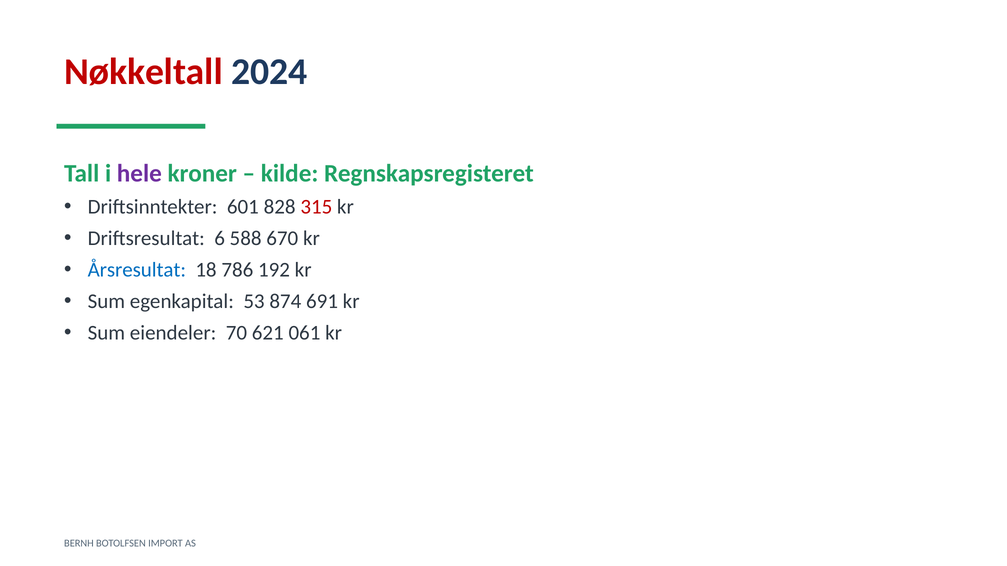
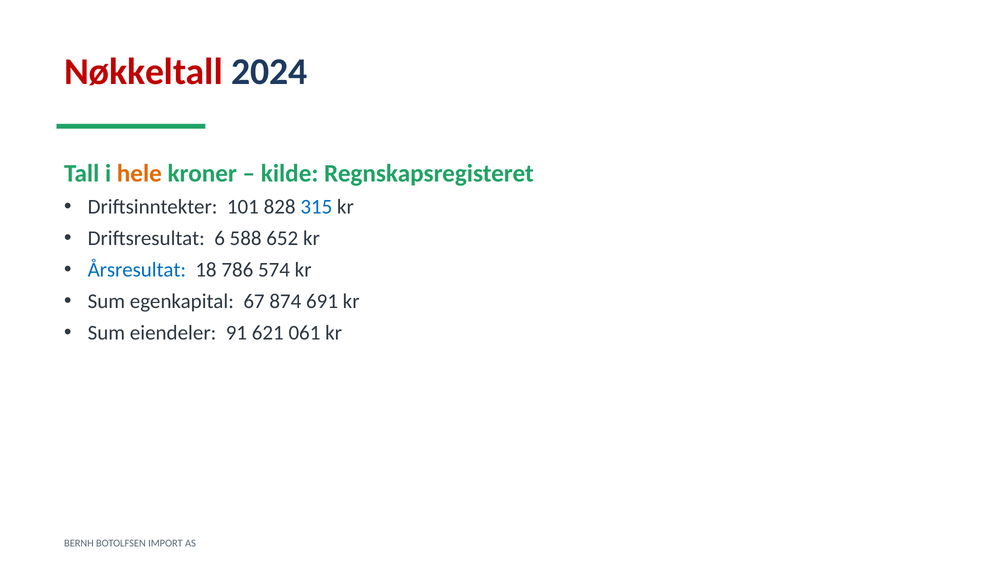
hele colour: purple -> orange (139, 173)
601: 601 -> 101 (243, 207)
315 colour: red -> blue (316, 207)
670: 670 -> 652 (282, 239)
192: 192 -> 574 (274, 270)
53: 53 -> 67 (254, 302)
70: 70 -> 91 (236, 333)
